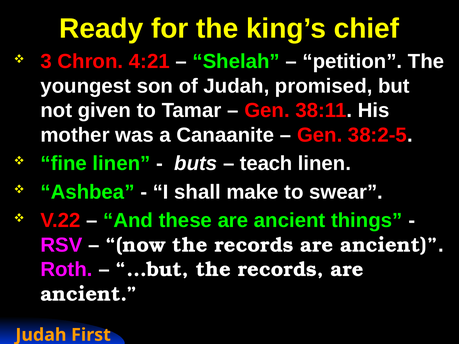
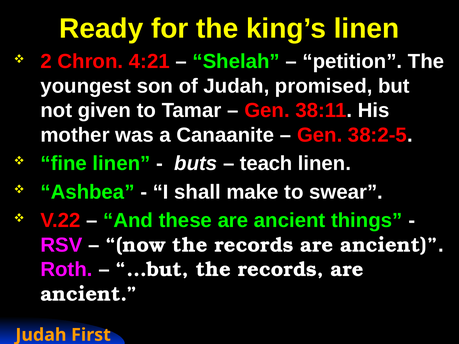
king’s chief: chief -> linen (366, 29)
3: 3 -> 2 (46, 62)
